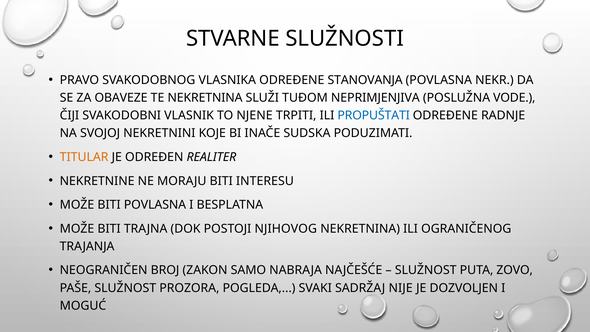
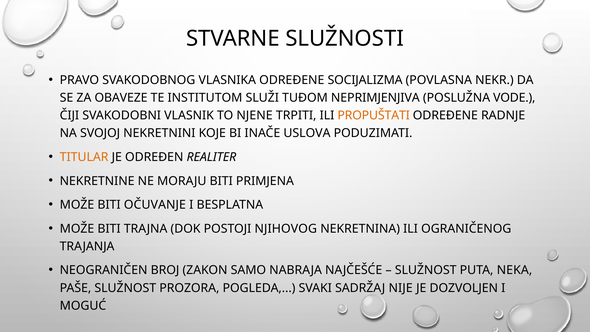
STANOVANJA: STANOVANJA -> SOCIJALIZMA (365, 80)
TE NEKRETNINA: NEKRETNINA -> INSTITUTOM (205, 98)
PROPUŠTATI colour: blue -> orange (374, 115)
SUDSKA: SUDSKA -> USLOVA (307, 133)
INTERESU: INTERESU -> PRIMJENA (265, 181)
BITI POVLASNA: POVLASNA -> OČUVANJE (155, 205)
ZOVO: ZOVO -> NEKA (514, 270)
